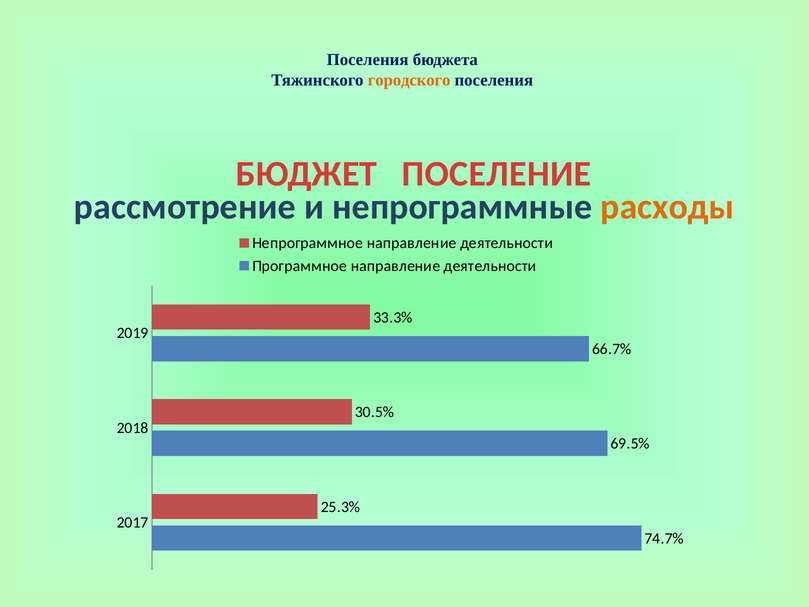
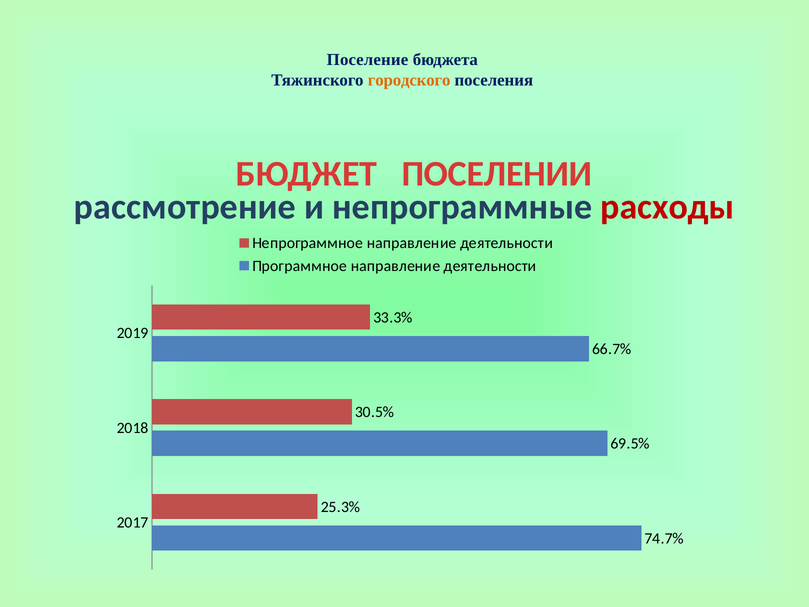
Поселения: Поселения -> Поселение (368, 60)
ПОСЕЛЕНИЕ: ПОСЕЛЕНИЕ -> ПОСЕЛЕНИИ (497, 174)
расходы colour: orange -> red (667, 207)
